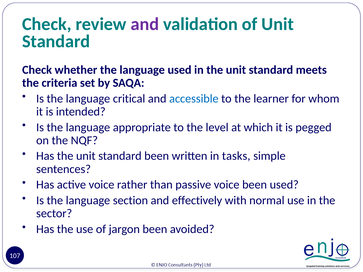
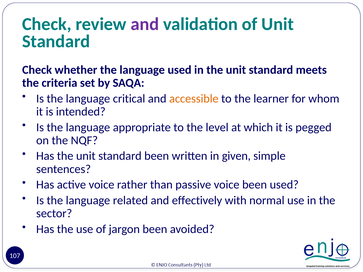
accessible colour: blue -> orange (194, 99)
tasks: tasks -> given (236, 156)
section: section -> related (130, 201)
